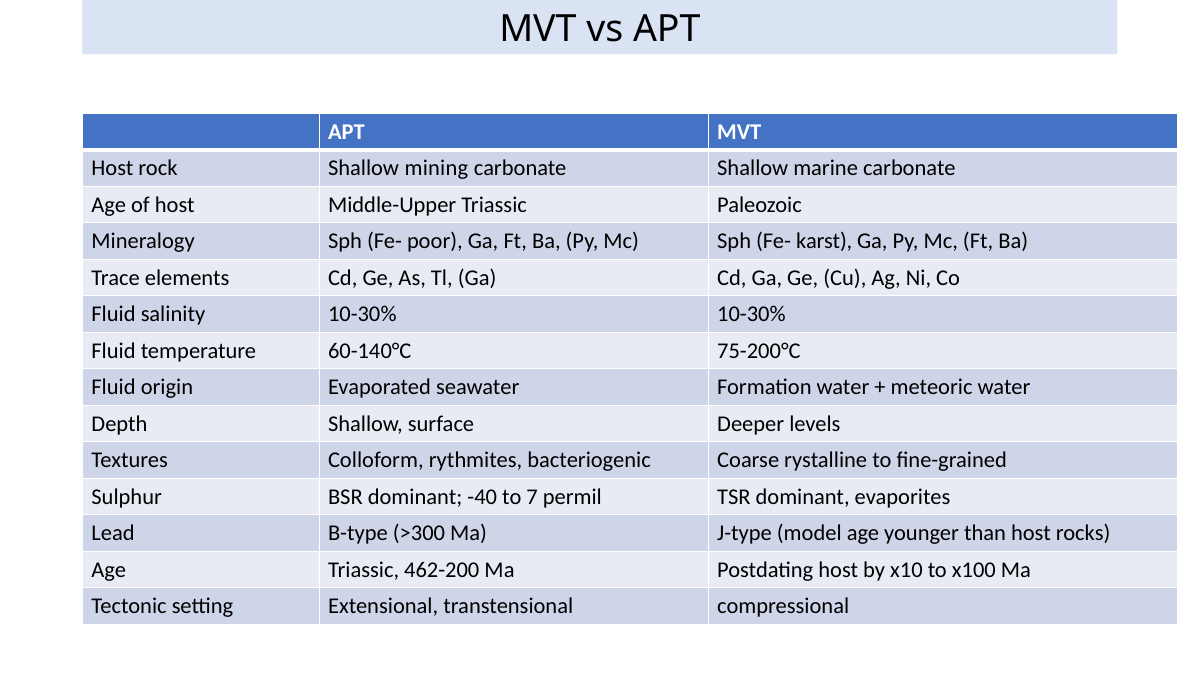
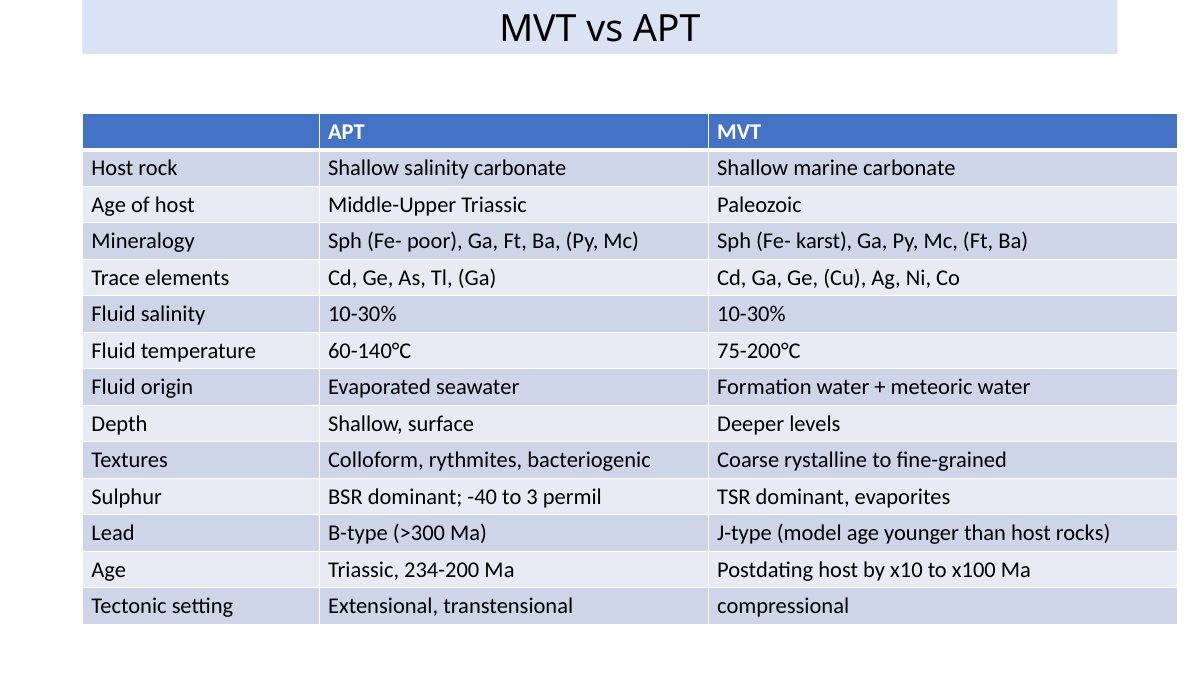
Shallow mining: mining -> salinity (437, 168)
7: 7 -> 3 (532, 497)
462-200: 462-200 -> 234-200 (442, 570)
